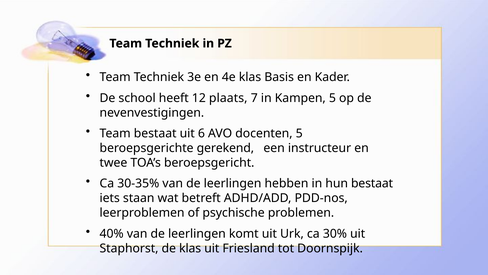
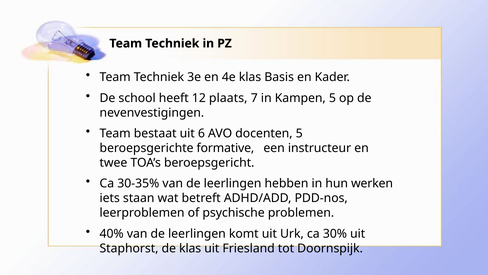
gerekend: gerekend -> formative (225, 148)
hun bestaat: bestaat -> werken (372, 183)
